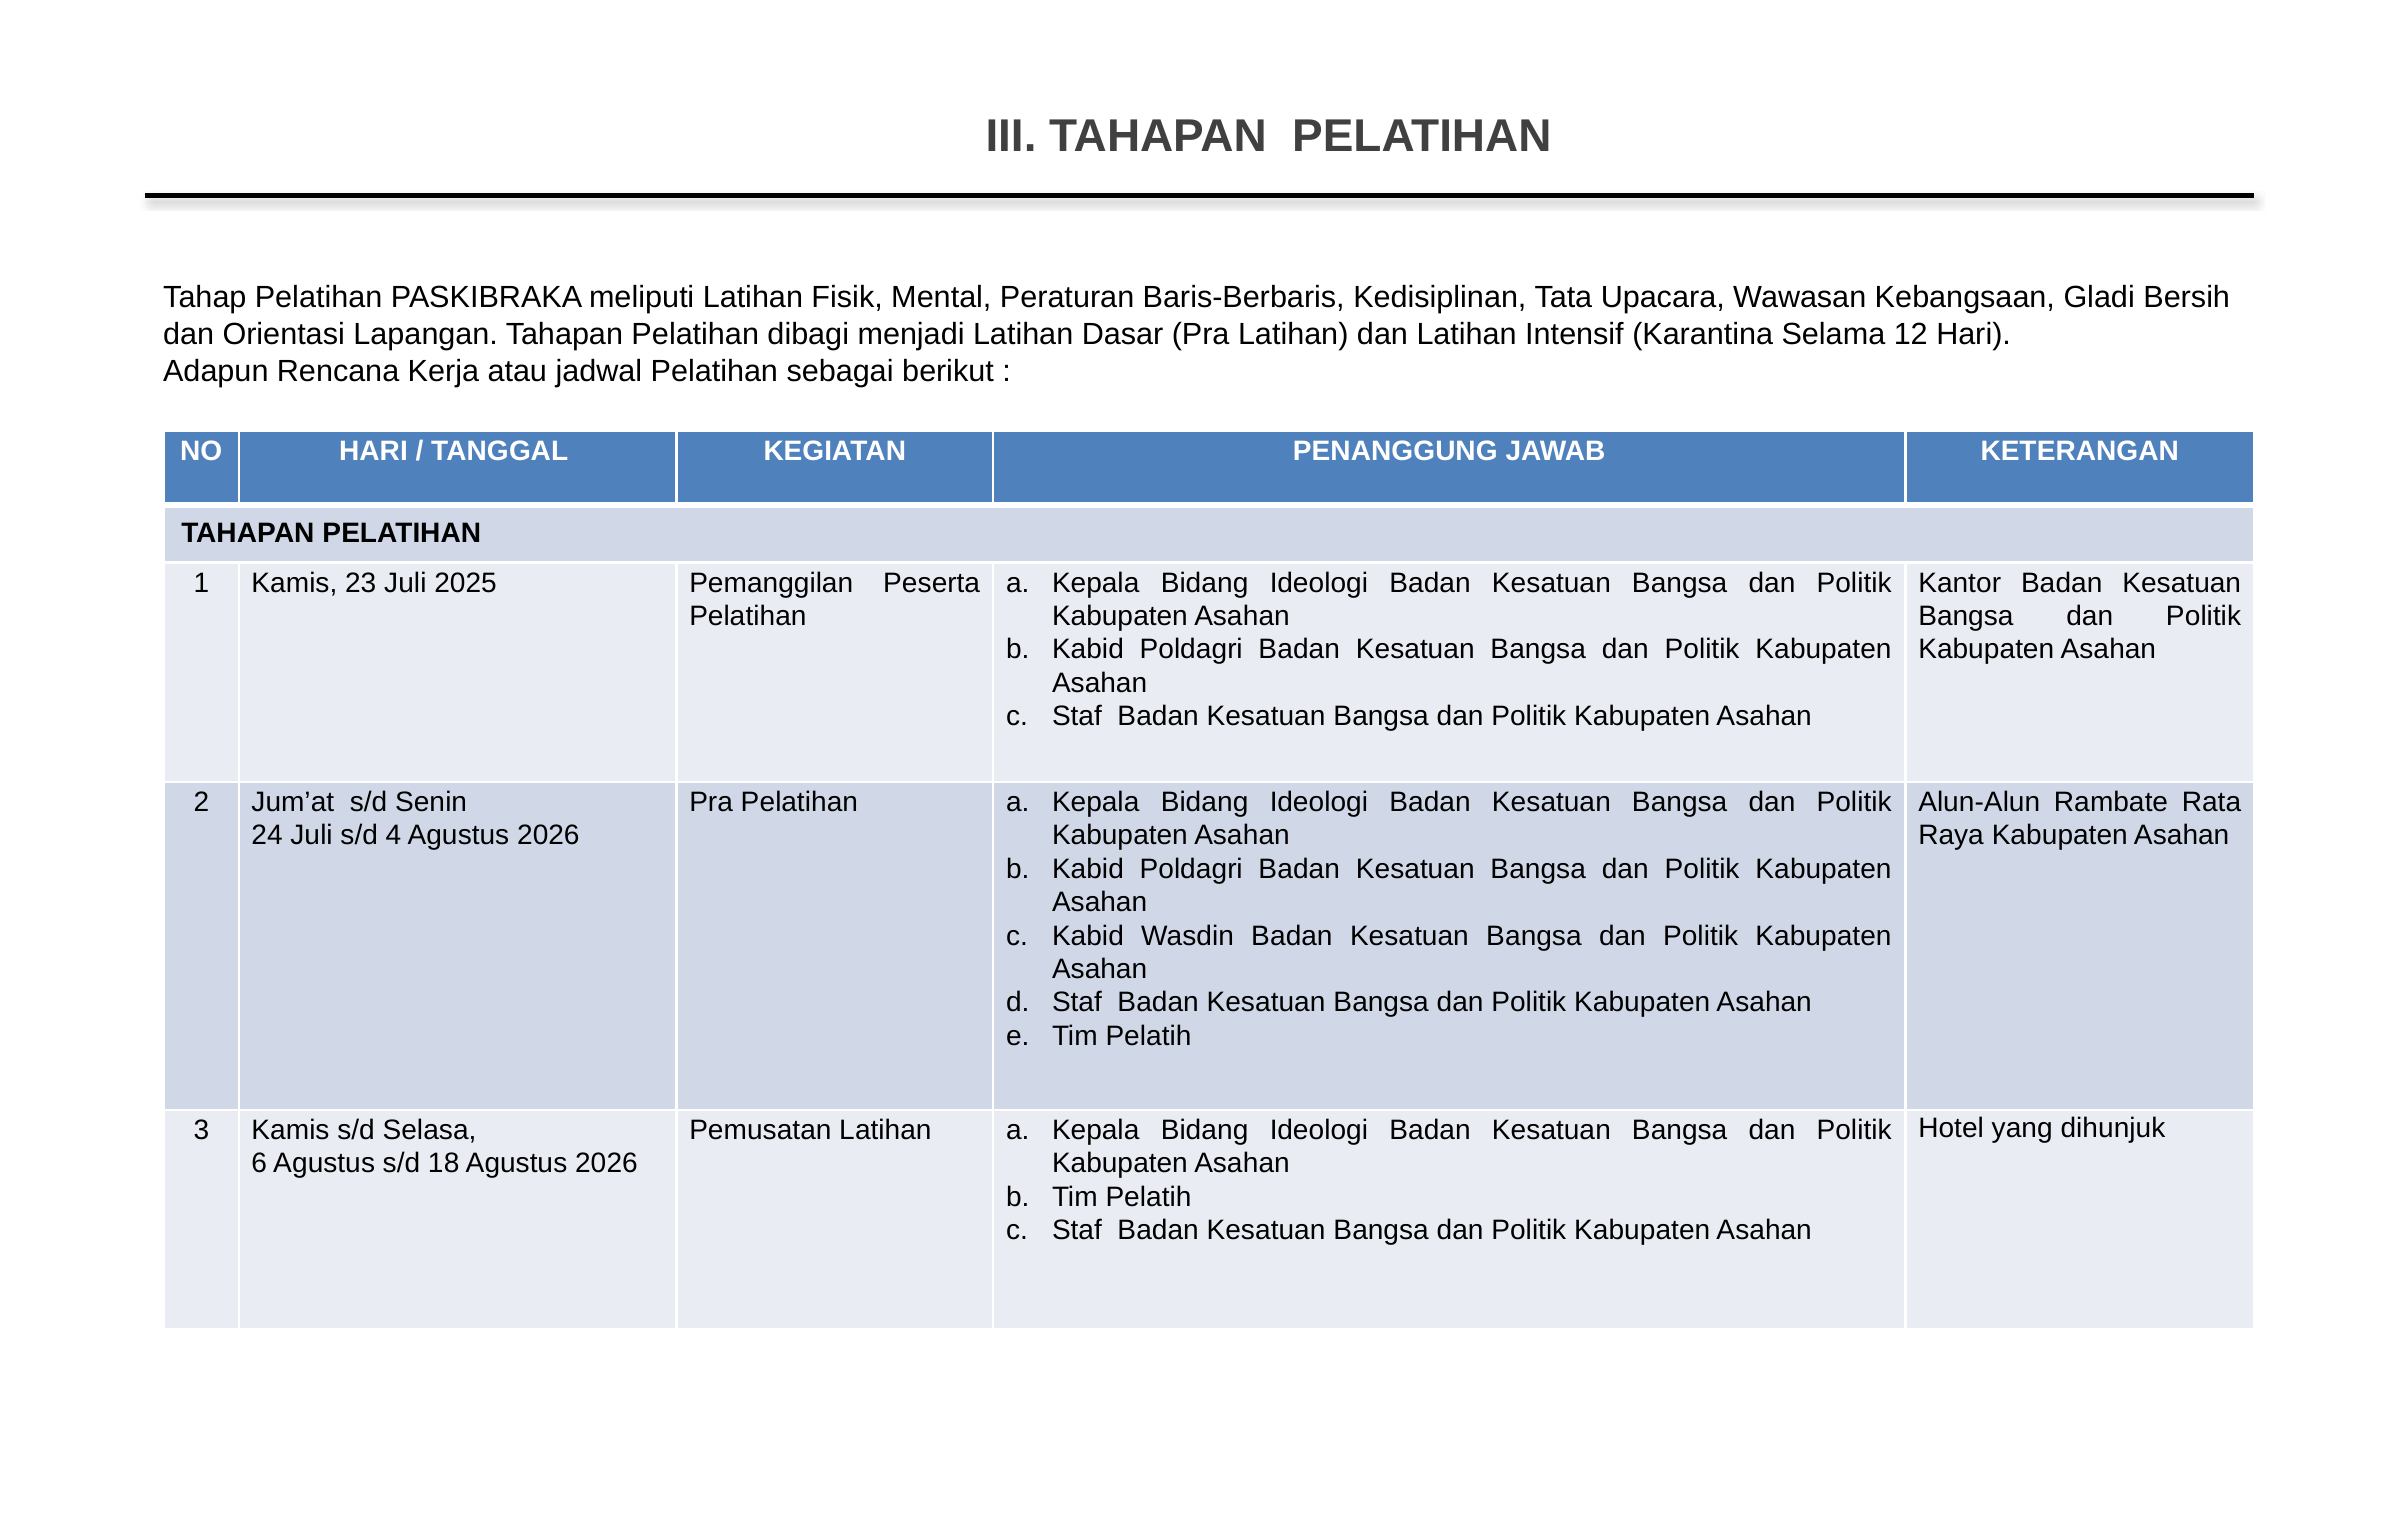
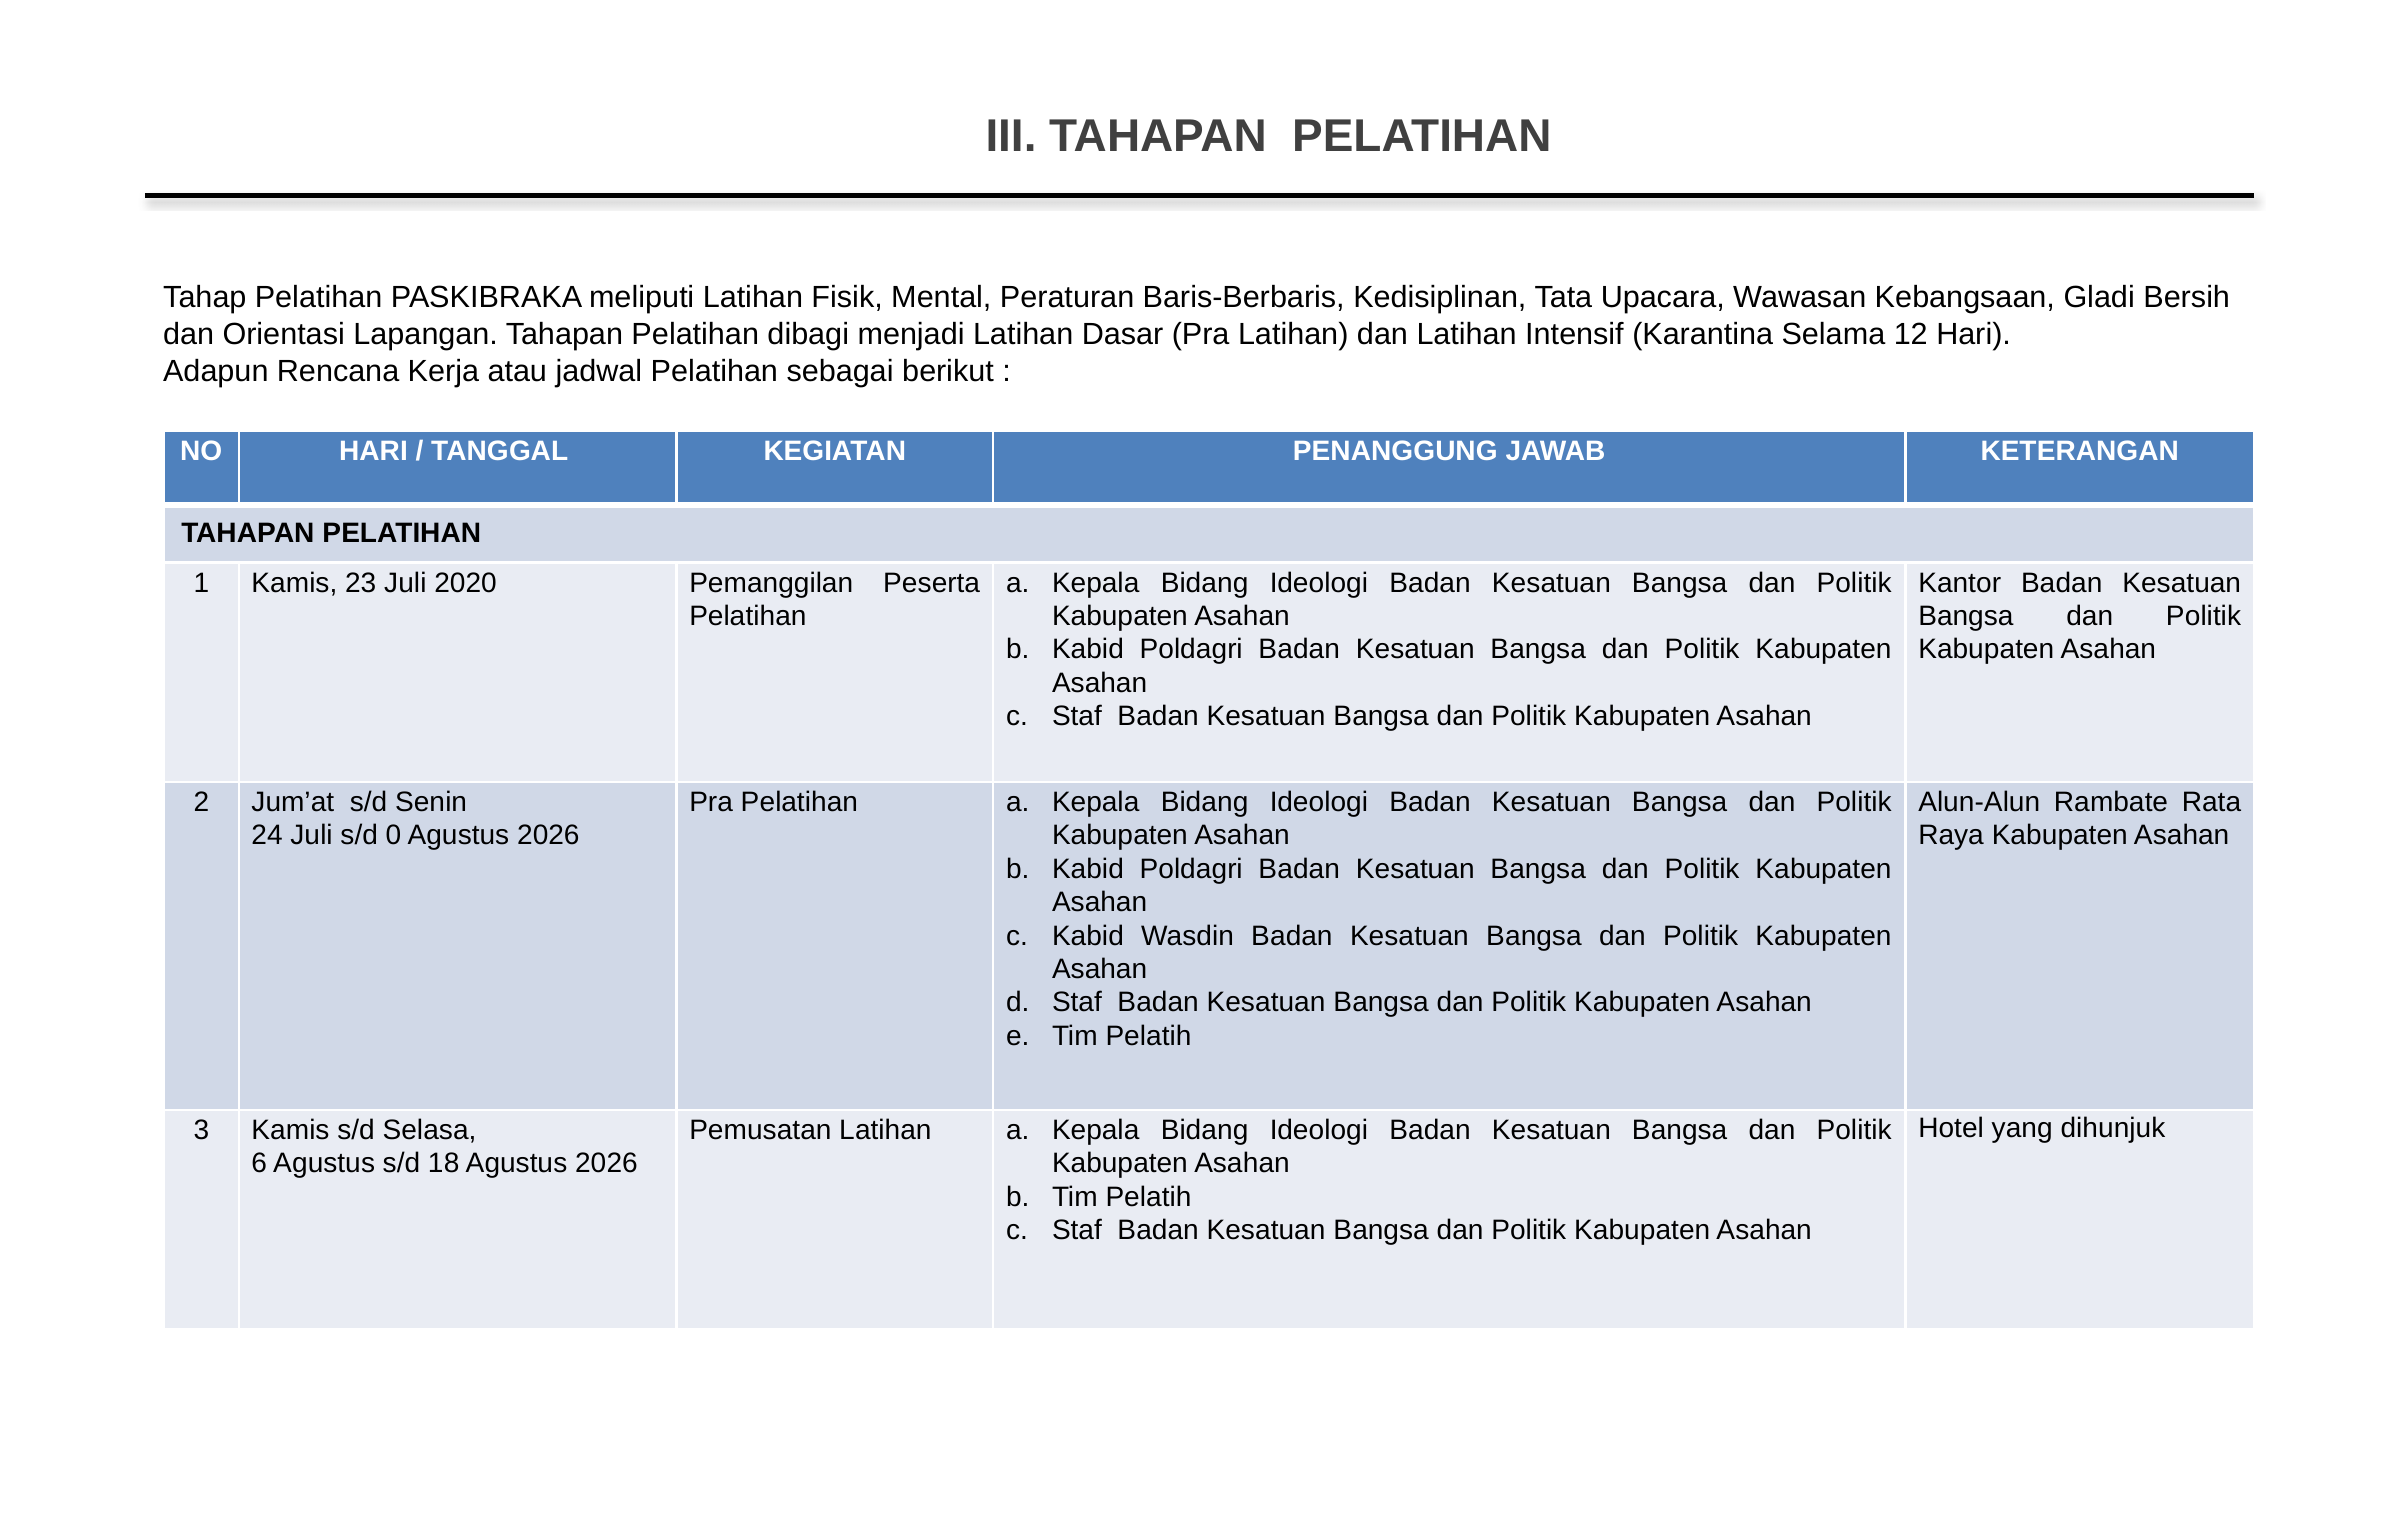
2025: 2025 -> 2020 (466, 583)
4: 4 -> 0 (393, 835)
